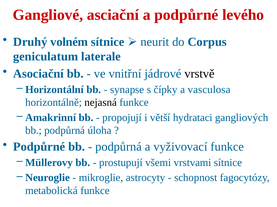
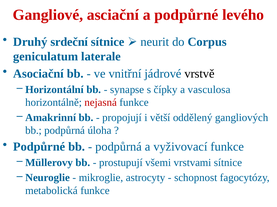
volném: volném -> srdeční (69, 42)
nejasná colour: black -> red (101, 103)
hydrataci: hydrataci -> oddělený (193, 118)
